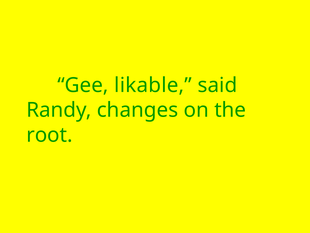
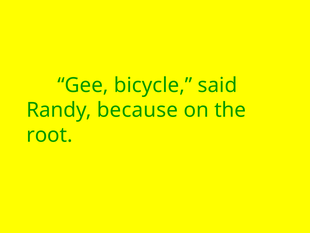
likable: likable -> bicycle (153, 85)
changes: changes -> because (137, 110)
